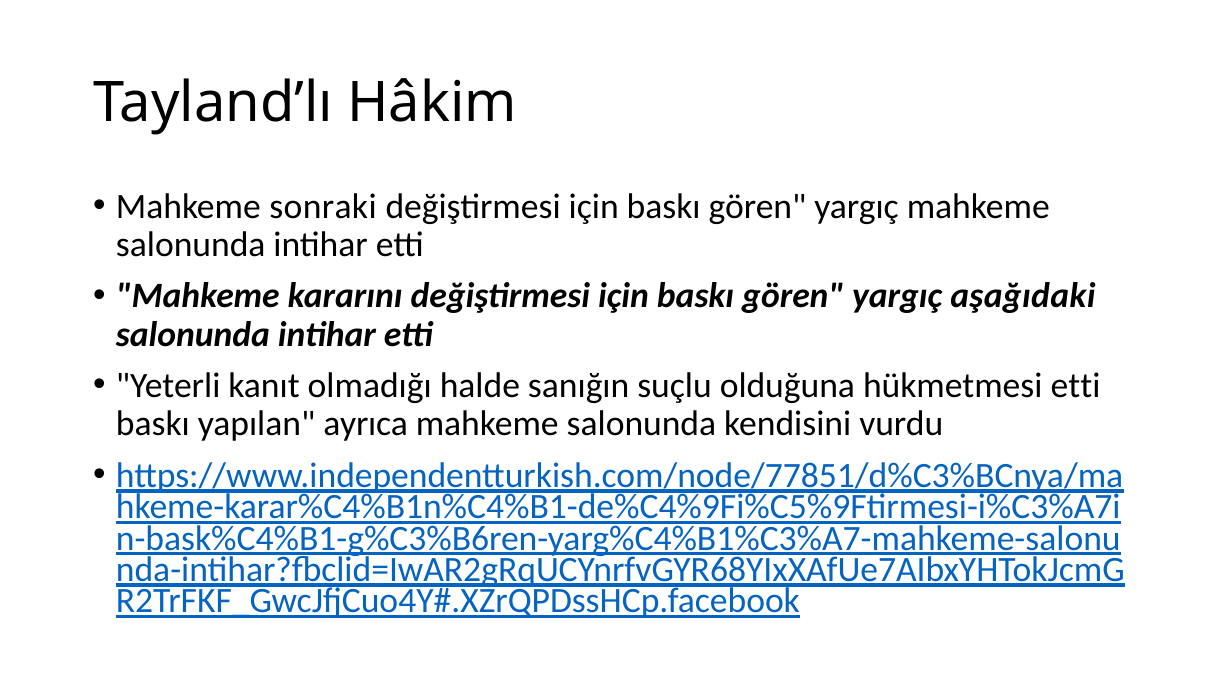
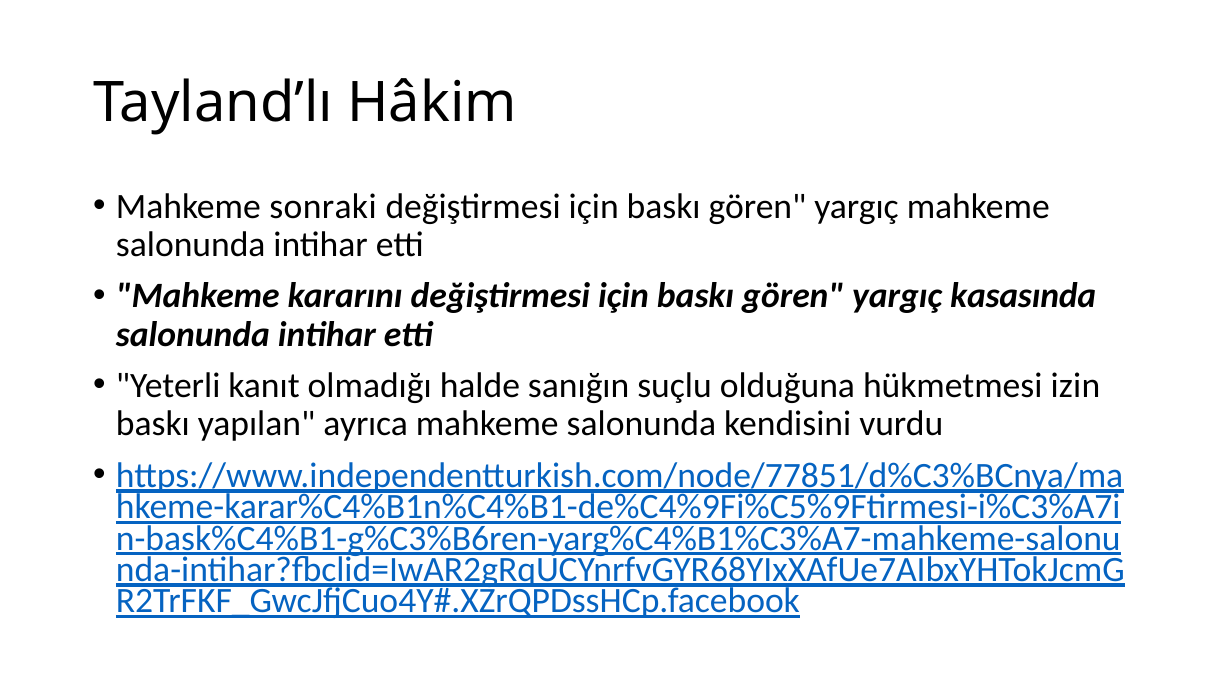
aşağıdaki: aşağıdaki -> kasasında (1023, 296)
hükmetmesi etti: etti -> izin (1075, 385)
